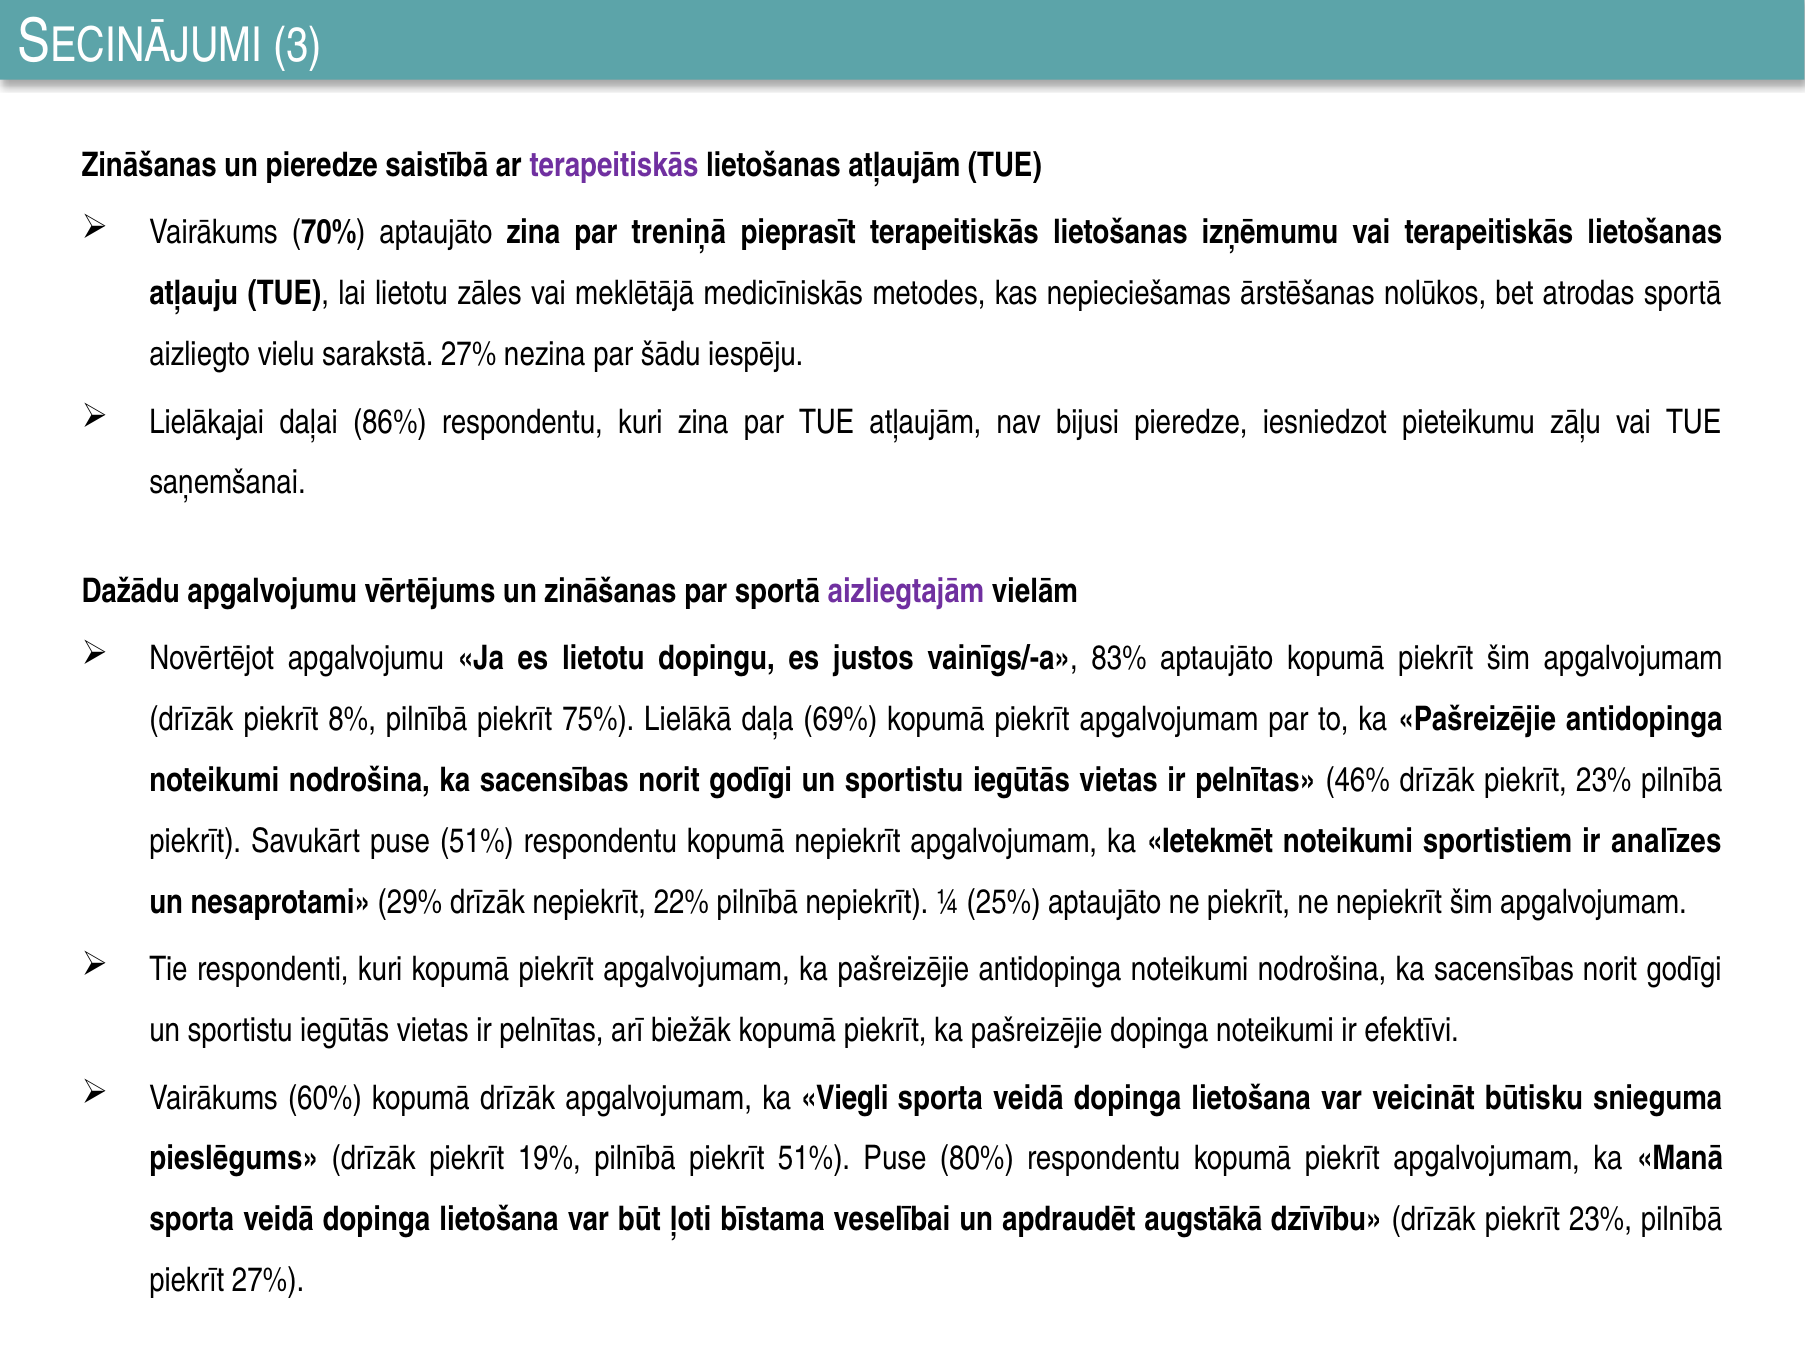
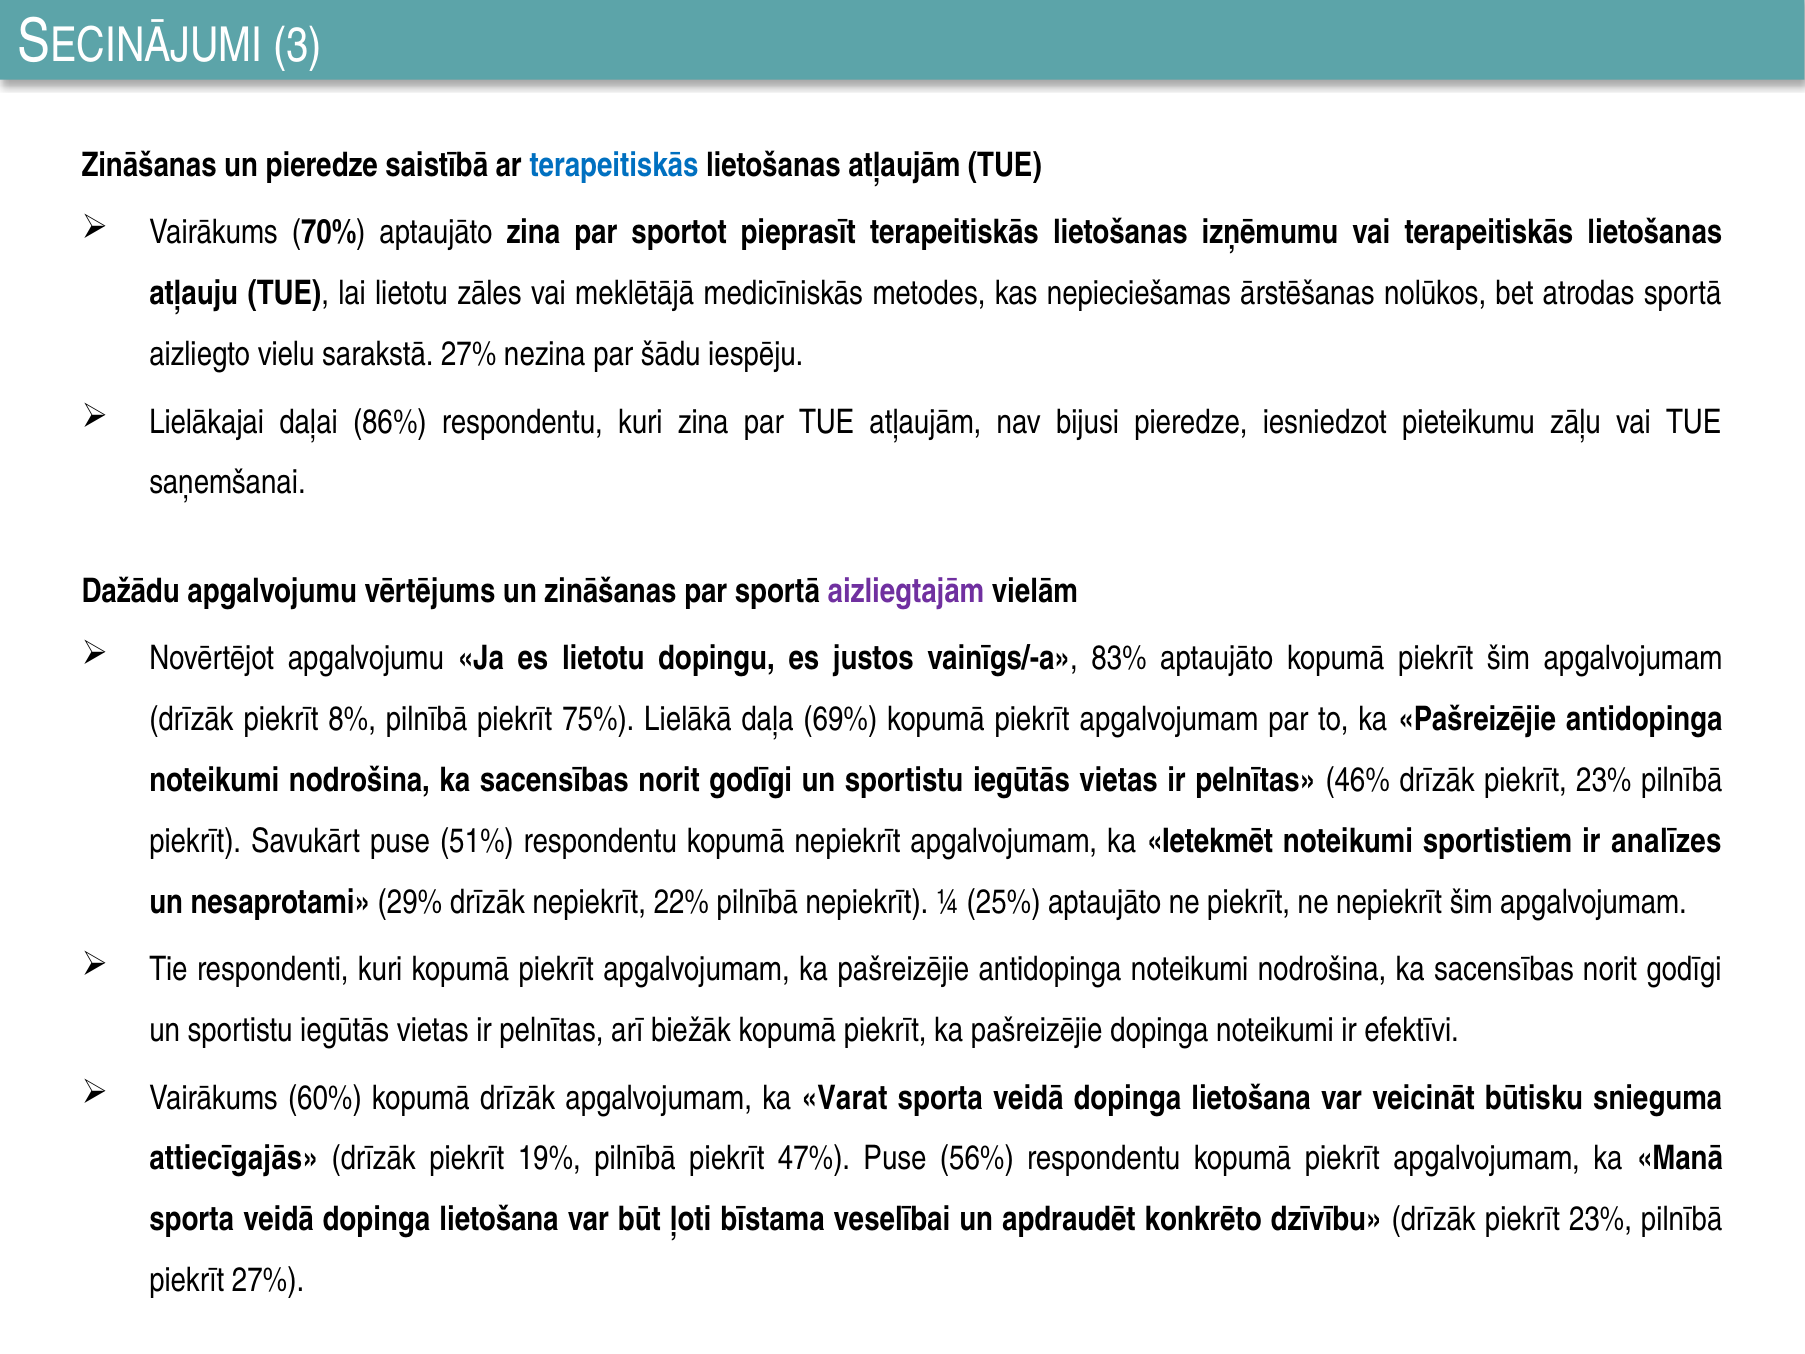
terapeitiskās colour: purple -> blue (614, 165)
treniņā: treniņā -> sportot (679, 233)
Viegli: Viegli -> Varat (845, 1098)
pieslēgums: pieslēgums -> attiecīgajās (234, 1159)
piekrīt 51%: 51% -> 47% (814, 1159)
80%: 80% -> 56% (977, 1159)
augstākā: augstākā -> konkrēto (1203, 1219)
